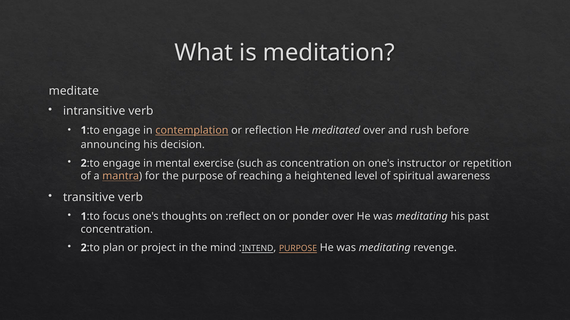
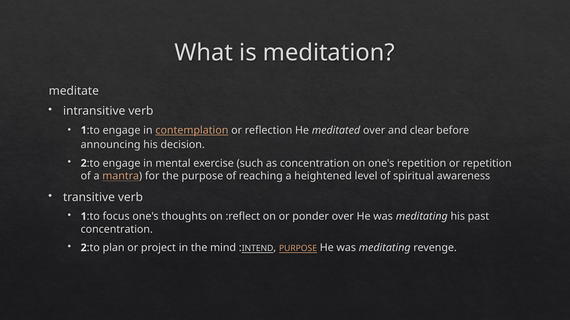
rush: rush -> clear (422, 130)
one's instructor: instructor -> repetition (422, 164)
